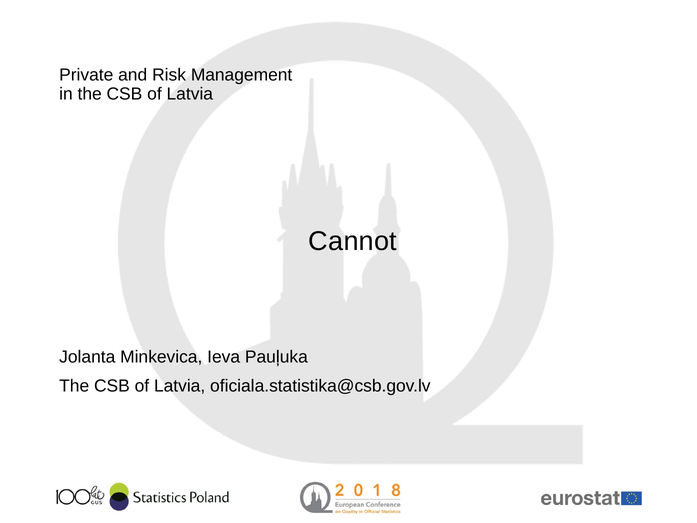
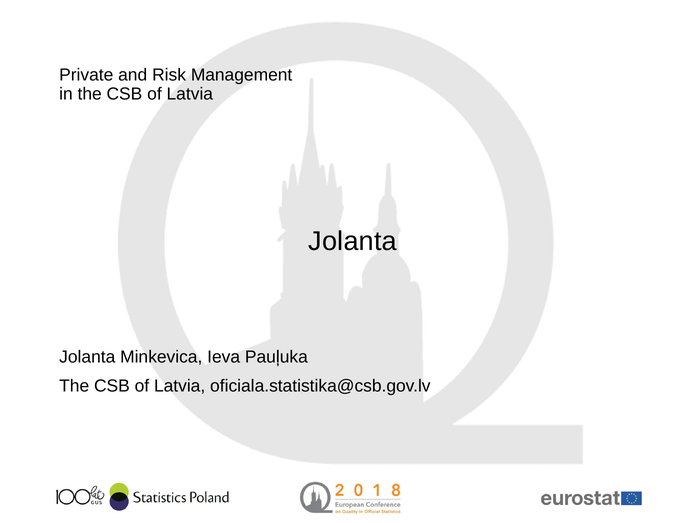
Cannot: Cannot -> Jolanta (353, 241)
